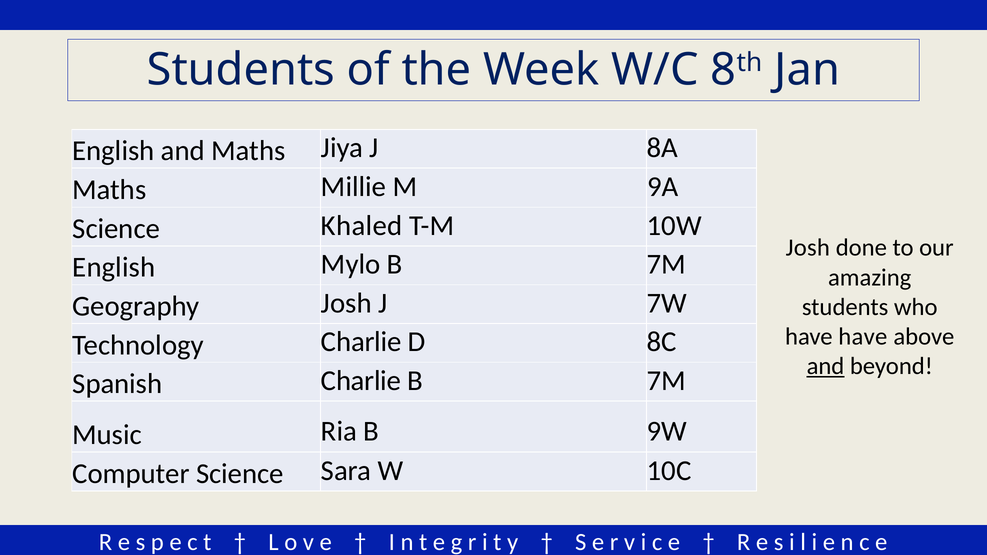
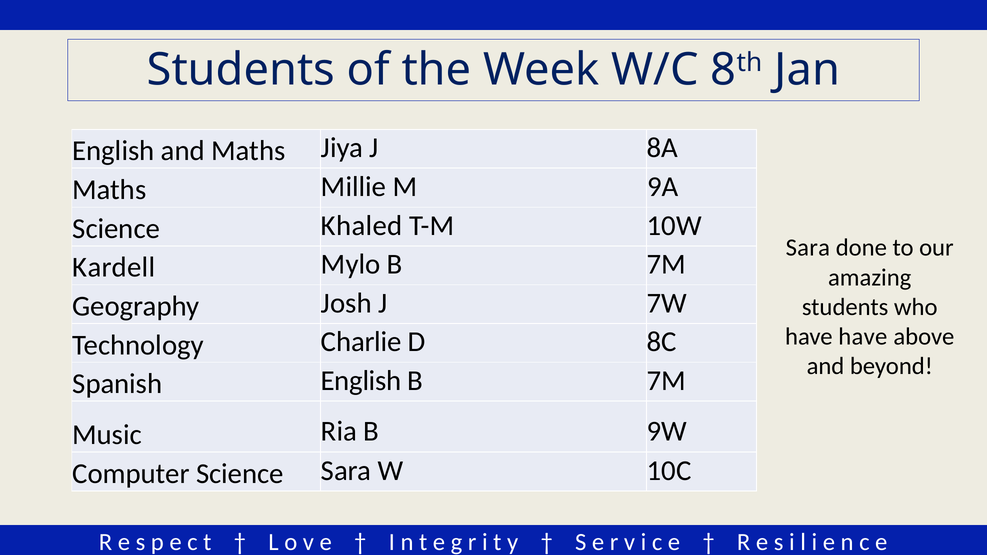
Josh: Josh -> Sara (808, 248)
English: English -> Kardell (114, 268)
and underline: present -> none (825, 366)
Spanish Charlie: Charlie -> English (361, 381)
